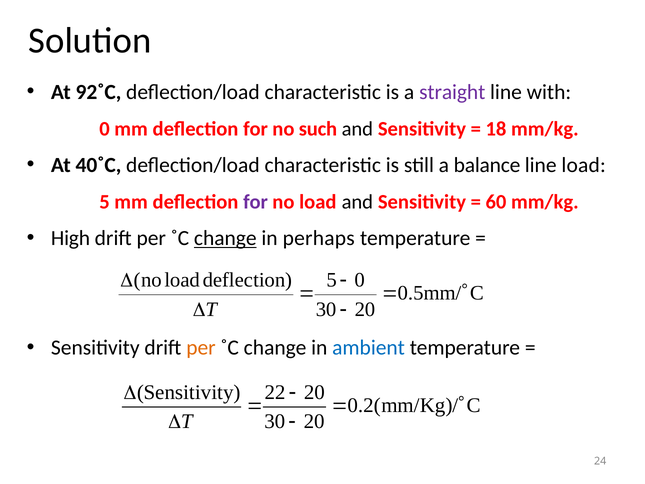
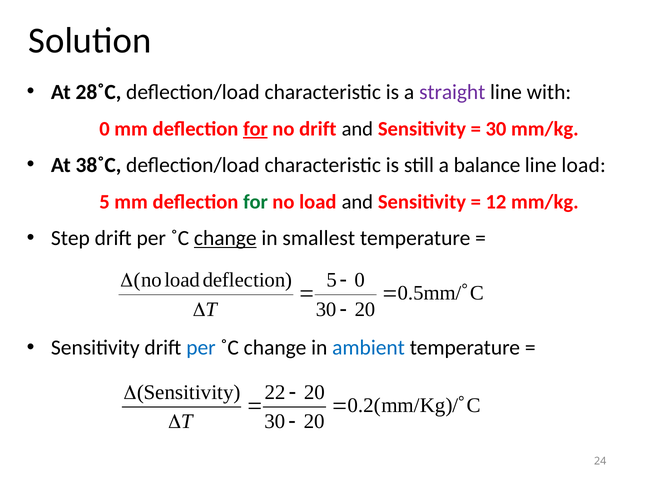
92˚C: 92˚C -> 28˚C (98, 92)
for underline: none -> present (255, 129)
no such: such -> drift (318, 129)
18: 18 -> 30 (496, 129)
40˚C: 40˚C -> 38˚C (98, 165)
for colour: purple -> green (255, 202)
60: 60 -> 12 (496, 202)
High: High -> Step (70, 238)
perhaps: perhaps -> smallest (319, 238)
per colour: orange -> blue (201, 348)
